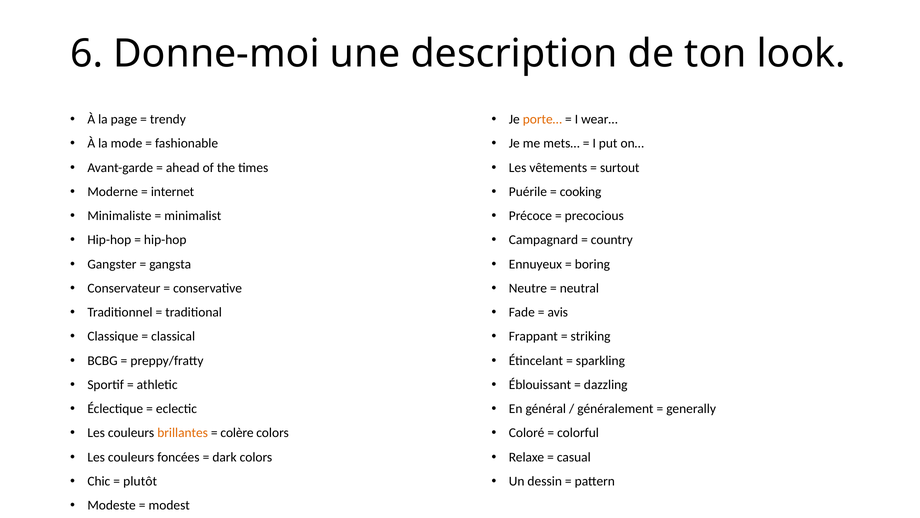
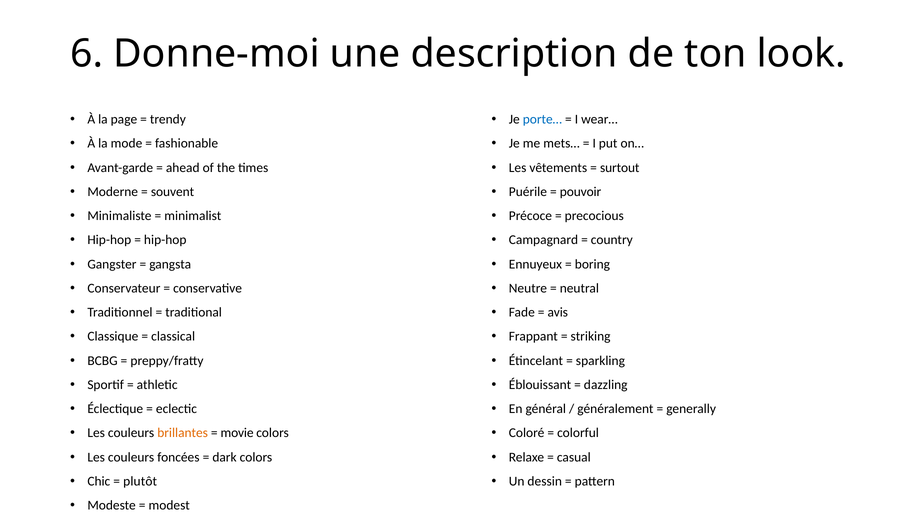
porte… colour: orange -> blue (542, 119)
internet: internet -> souvent (173, 192)
cooking: cooking -> pouvoir (581, 192)
colère: colère -> movie (237, 433)
